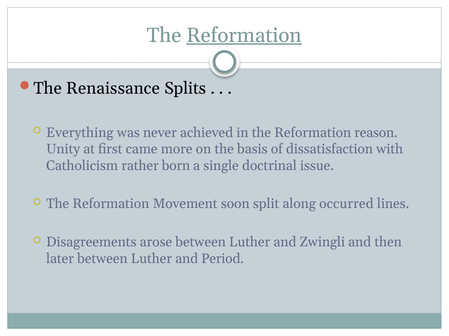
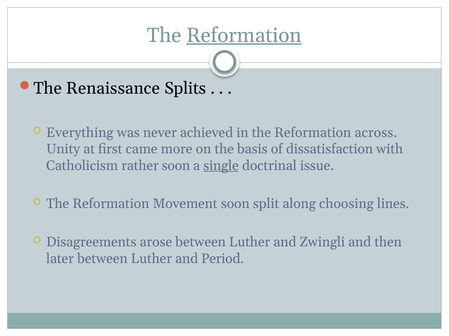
reason: reason -> across (376, 133)
rather born: born -> soon (176, 166)
single underline: none -> present (221, 166)
occurred: occurred -> choosing (346, 204)
